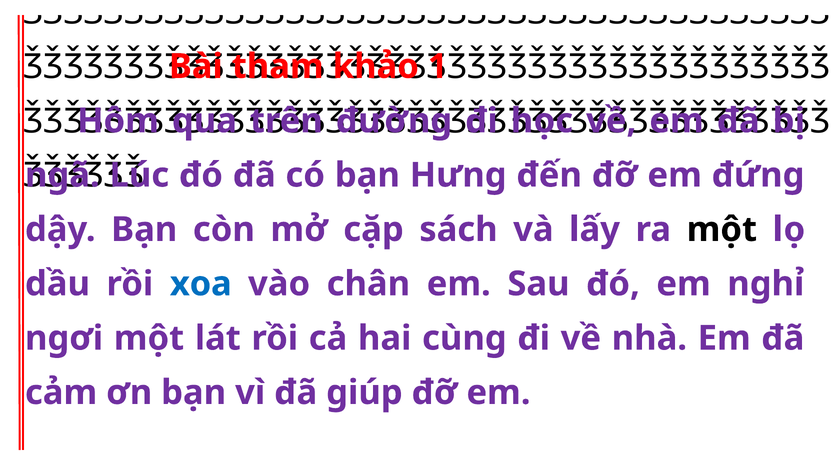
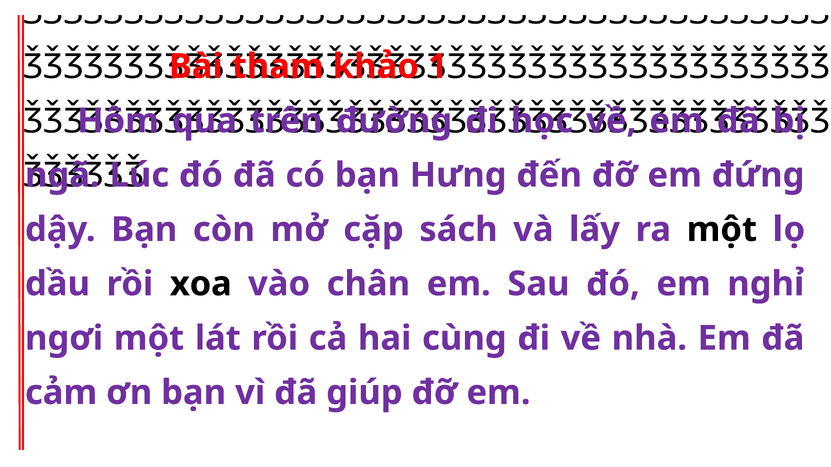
xoa colour: blue -> black (201, 284)
